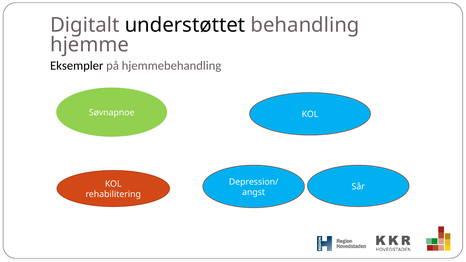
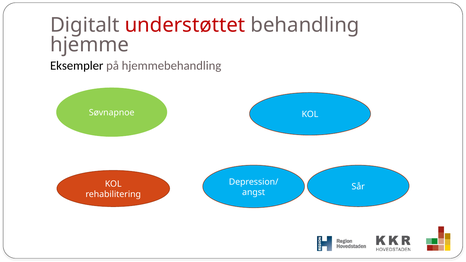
understøttet colour: black -> red (185, 25)
